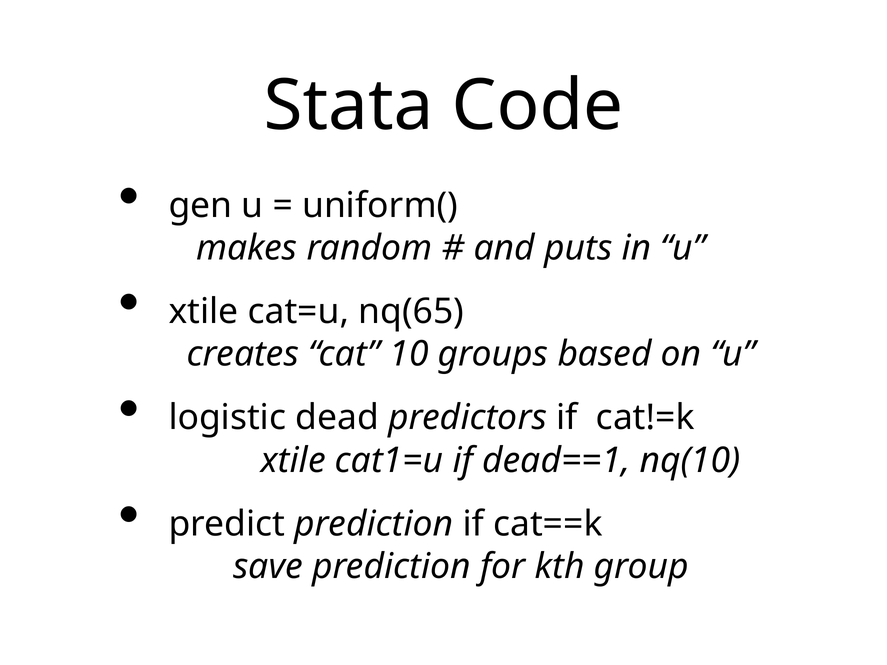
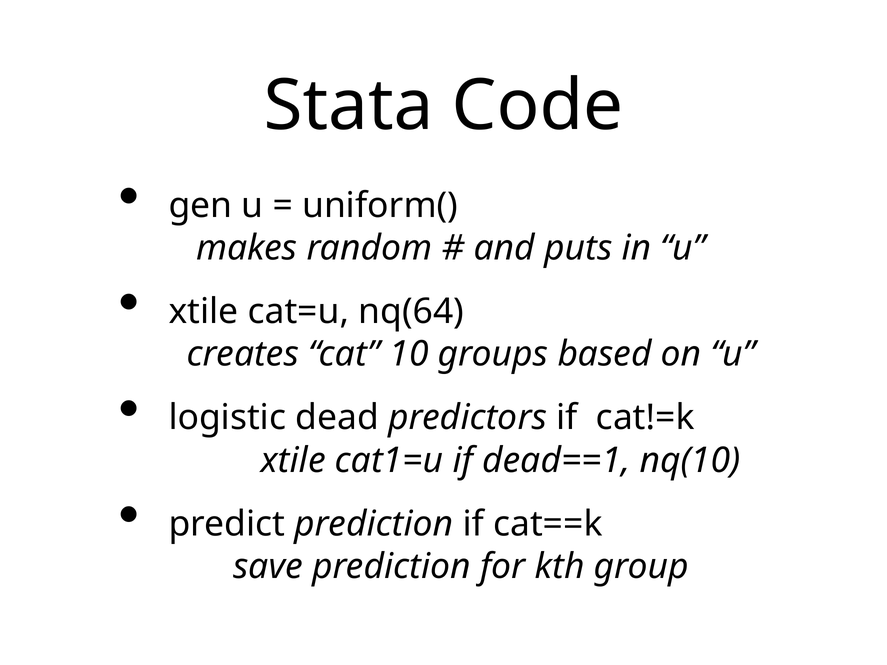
nq(65: nq(65 -> nq(64 (411, 312)
